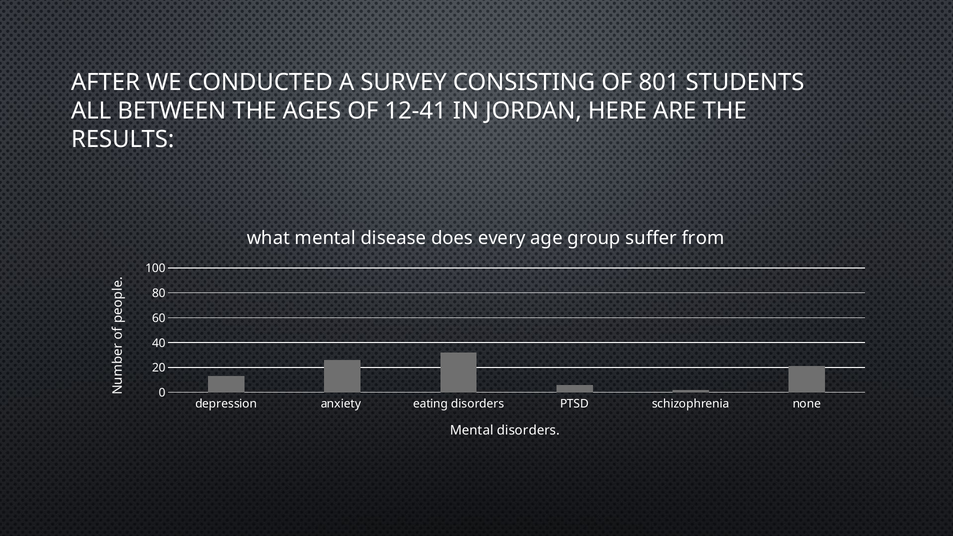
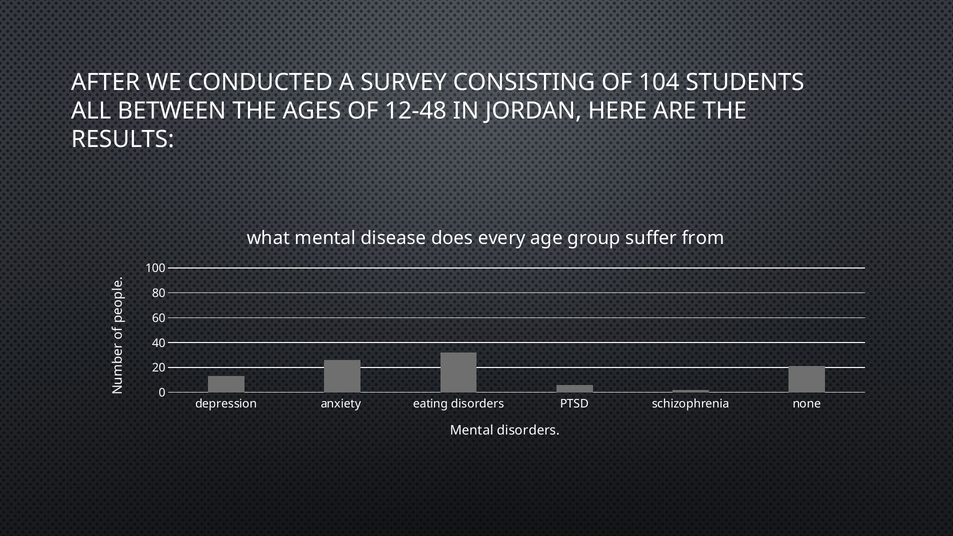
801: 801 -> 104 (659, 82)
12-41: 12-41 -> 12-48 (416, 111)
